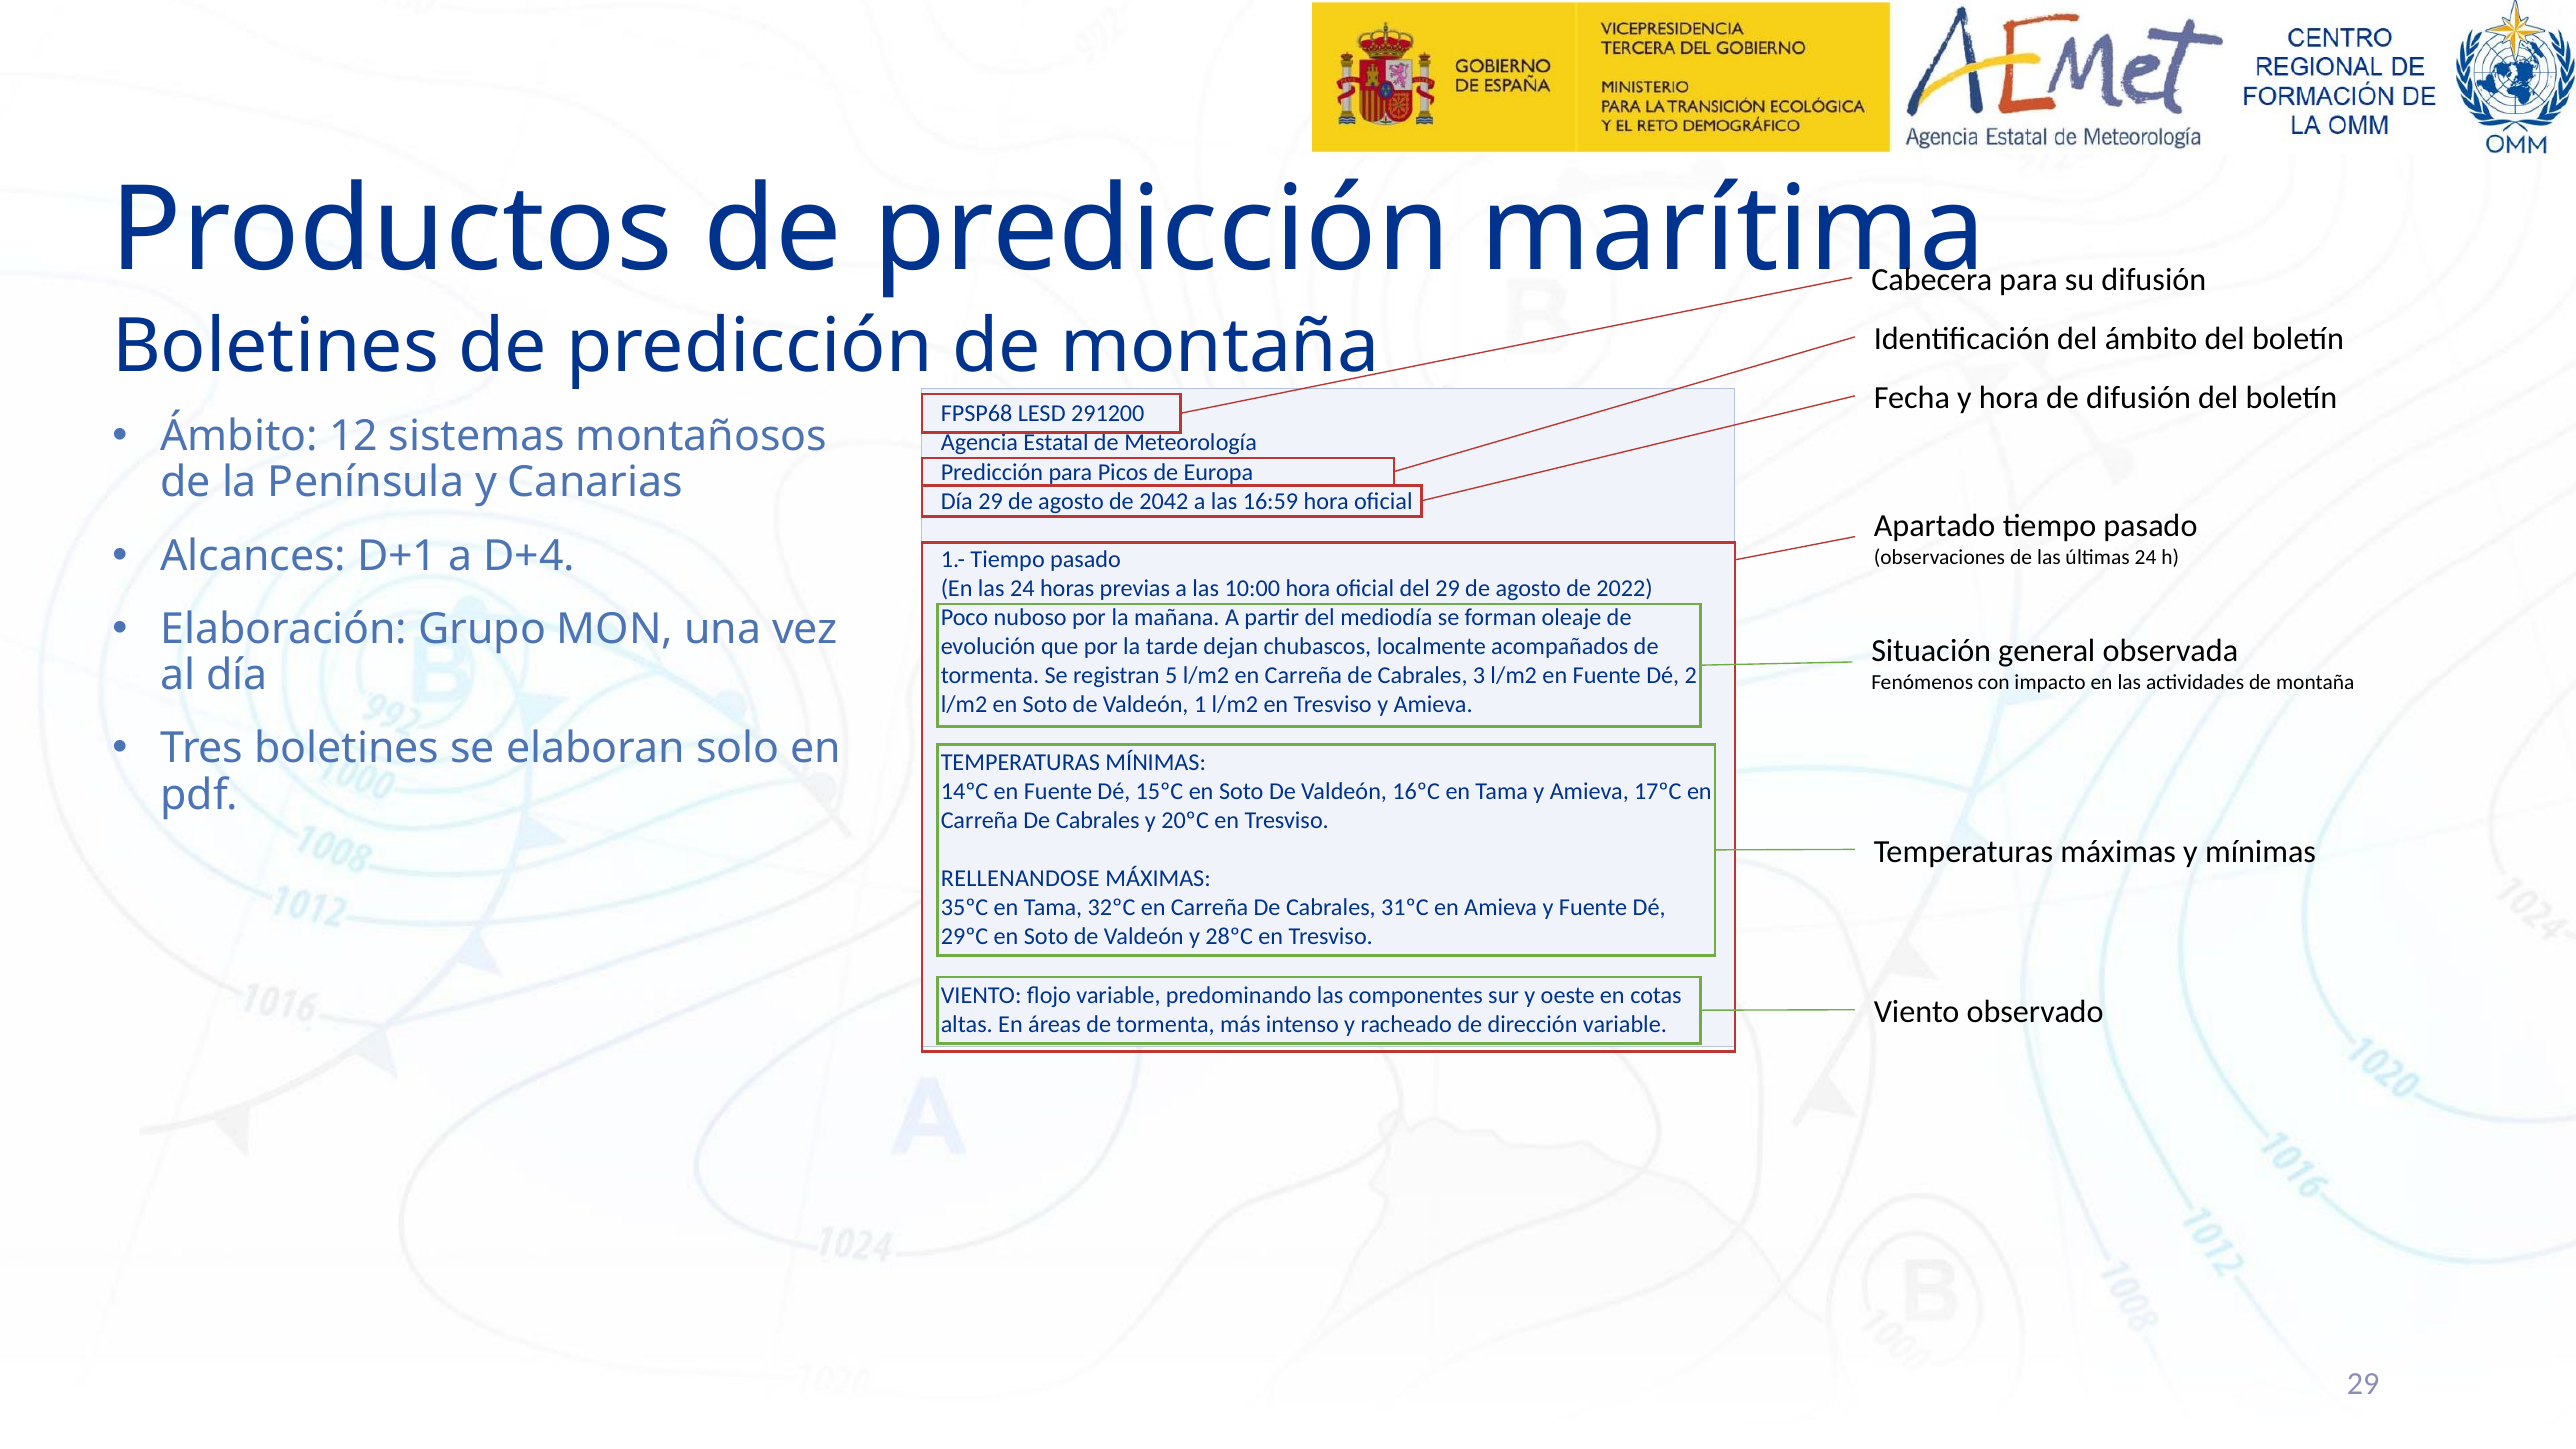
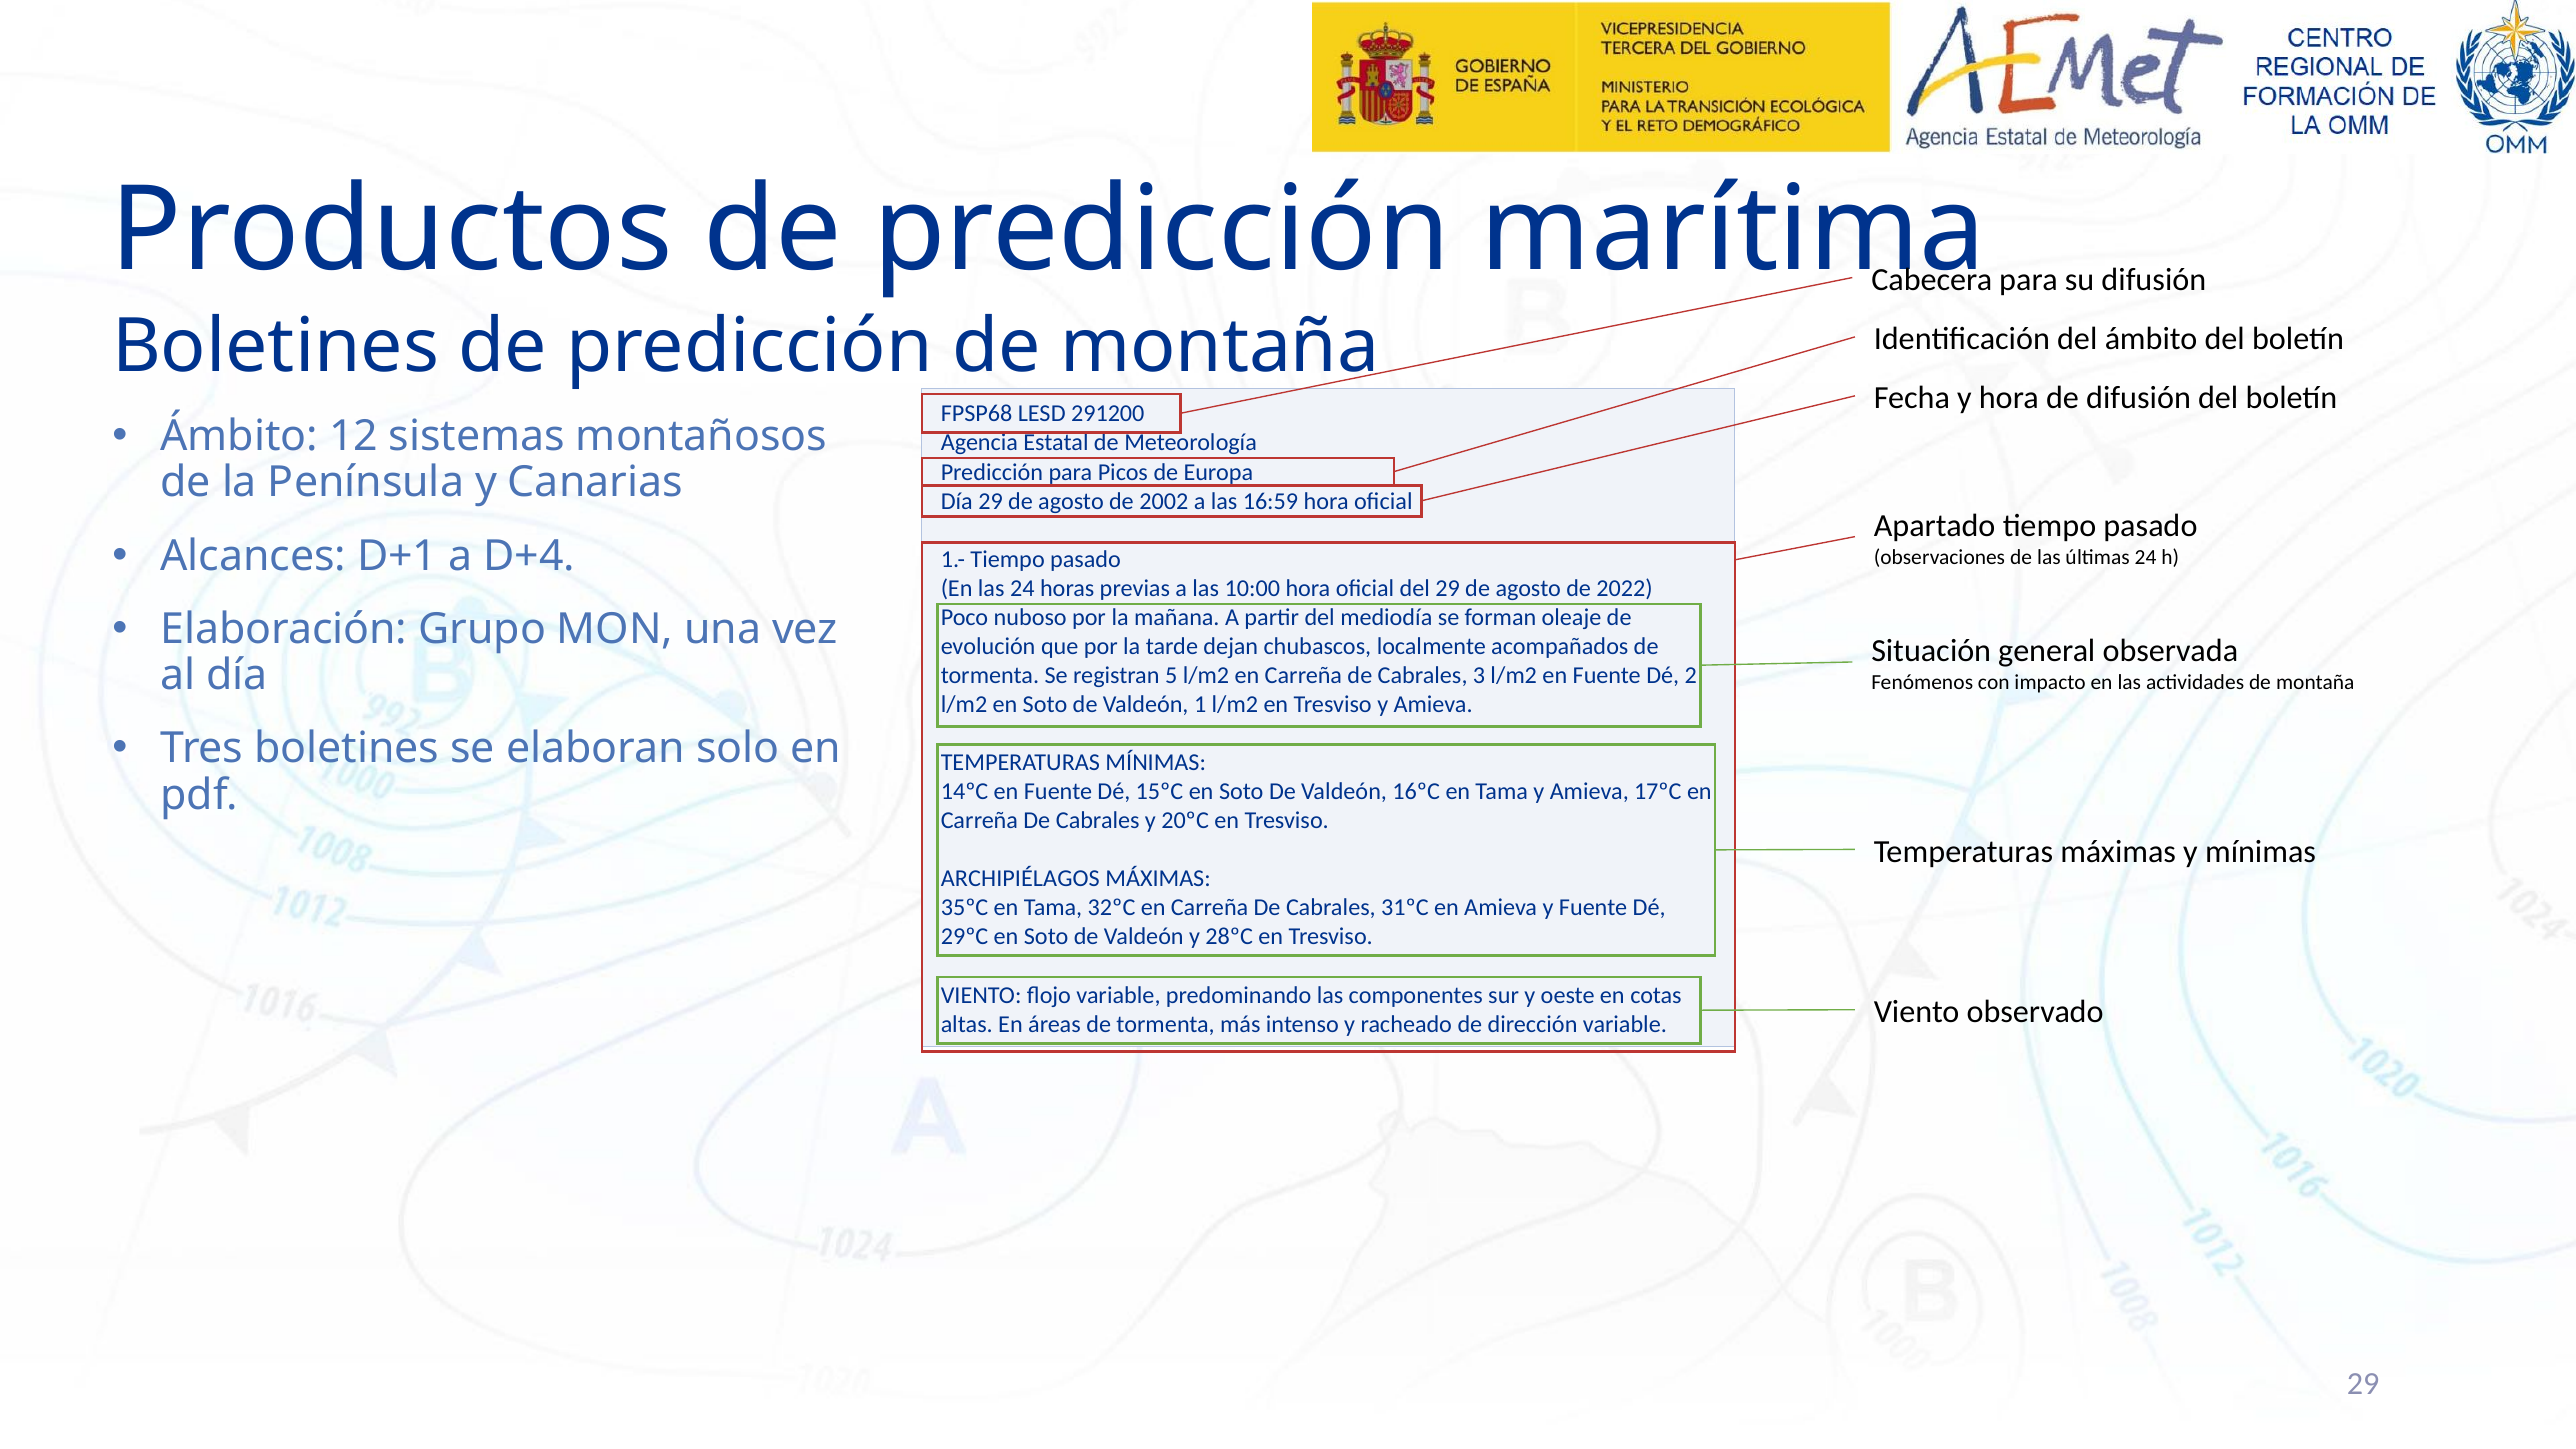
2042: 2042 -> 2002 (1164, 501)
RELLENANDOSE: RELLENANDOSE -> ARCHIPIÉLAGOS (1020, 879)
